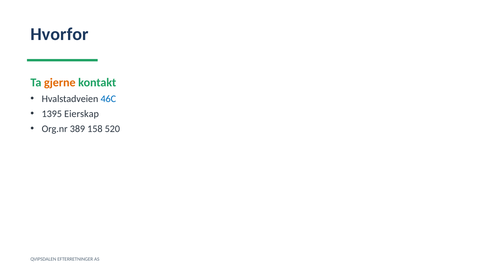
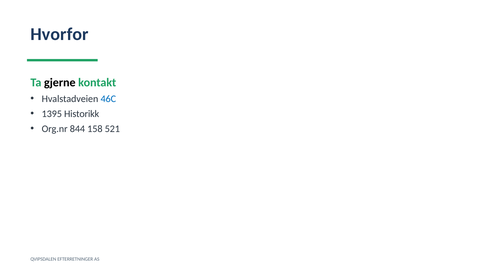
gjerne colour: orange -> black (60, 82)
Eierskap: Eierskap -> Historikk (82, 113)
389: 389 -> 844 (77, 128)
520: 520 -> 521 (112, 128)
